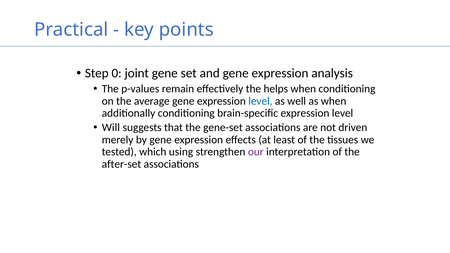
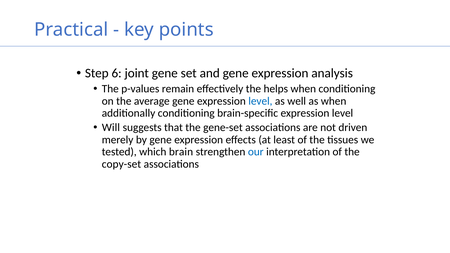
0: 0 -> 6 (117, 73)
using: using -> brain (181, 152)
our colour: purple -> blue (256, 152)
after-set: after-set -> copy-set (121, 164)
